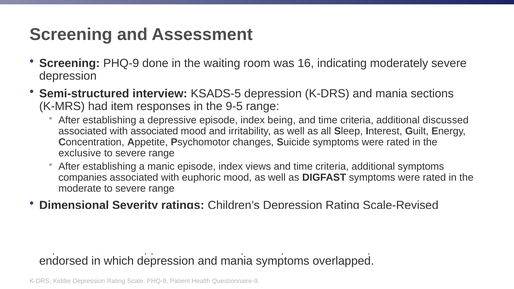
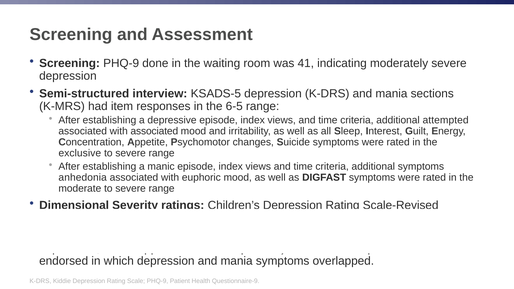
16: 16 -> 41 (306, 63)
9-5: 9-5 -> 6-5 (234, 106)
depressive episode index being: being -> views (282, 120)
discussed: discussed -> attempted (446, 120)
companies: companies -> anhedonia (83, 178)
